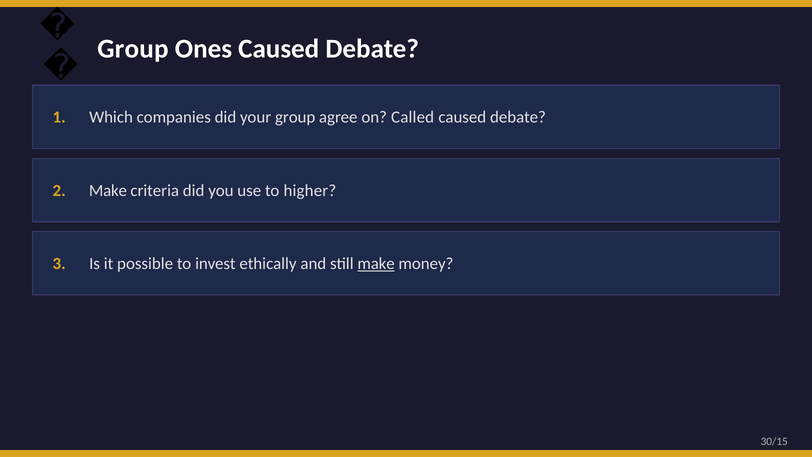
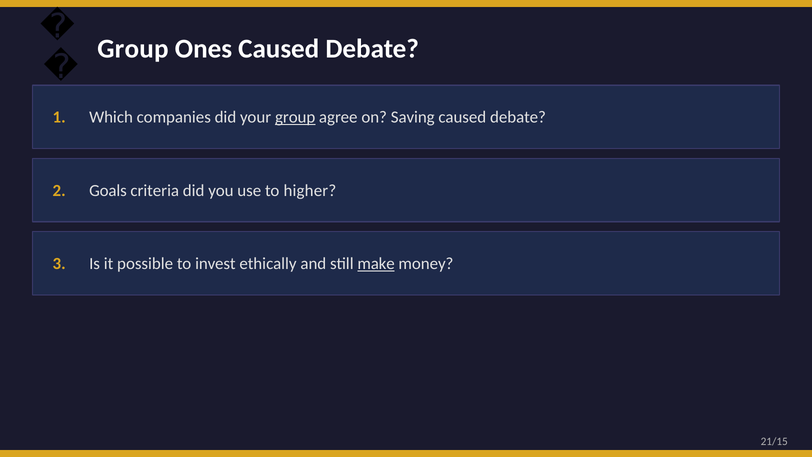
group underline: none -> present (295, 117)
Called: Called -> Saving (413, 117)
2 Make: Make -> Goals (108, 190)
30/15: 30/15 -> 21/15 (774, 441)
